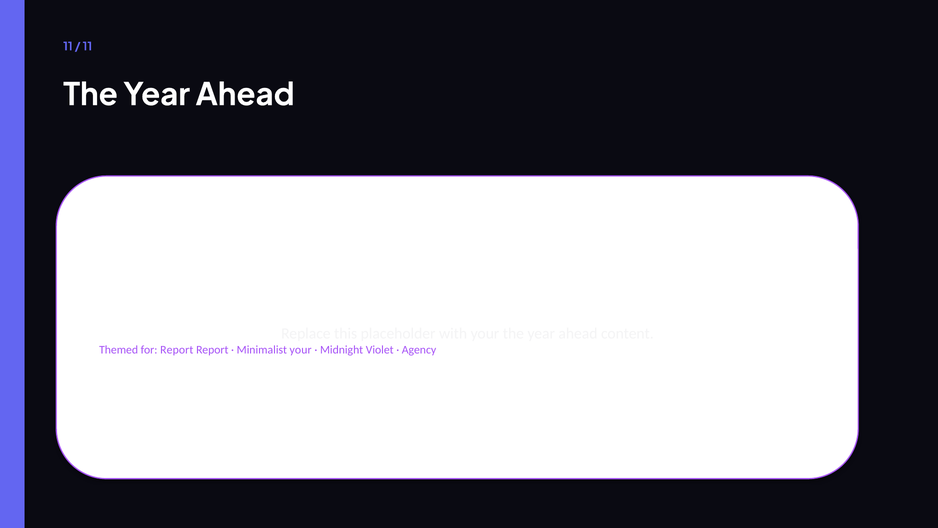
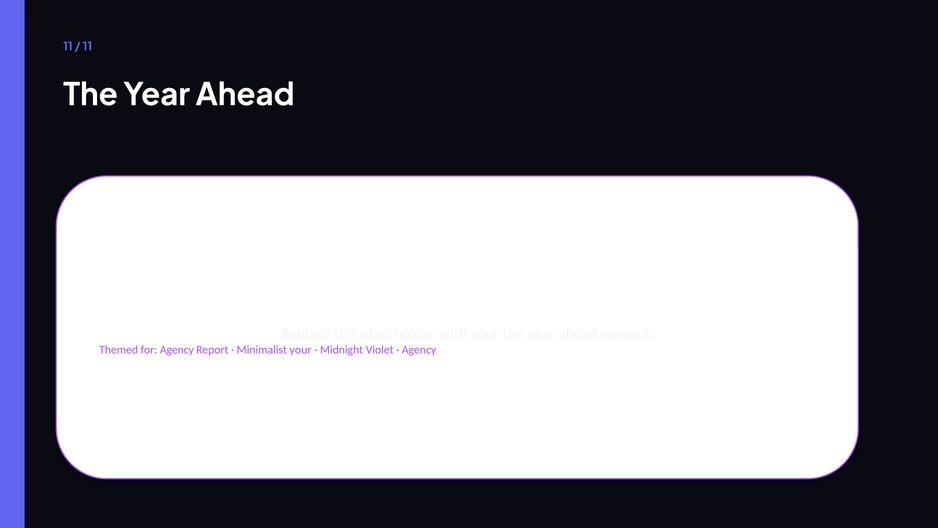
for Report: Report -> Agency (177, 350)
